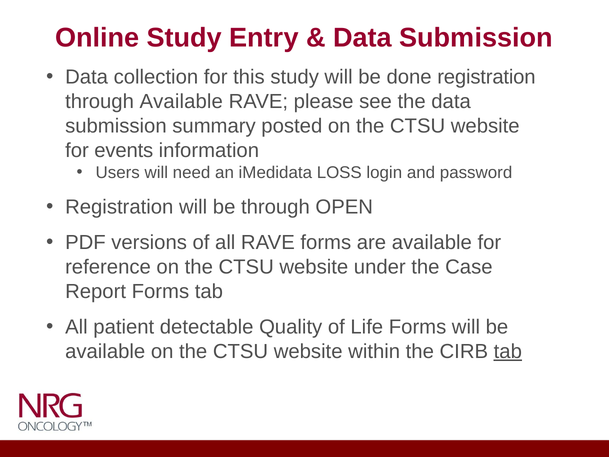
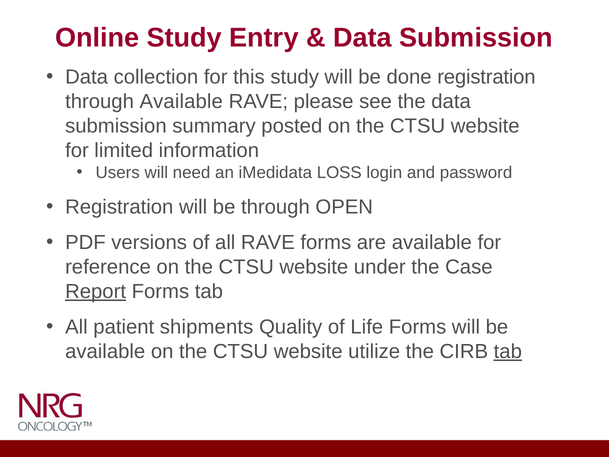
events: events -> limited (124, 150)
Report underline: none -> present (96, 291)
detectable: detectable -> shipments (207, 327)
within: within -> utilize (374, 351)
